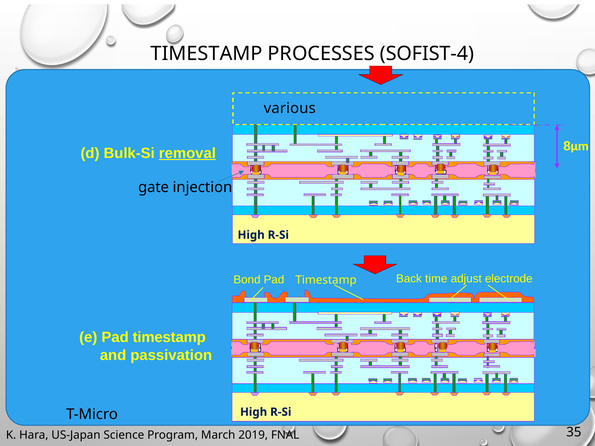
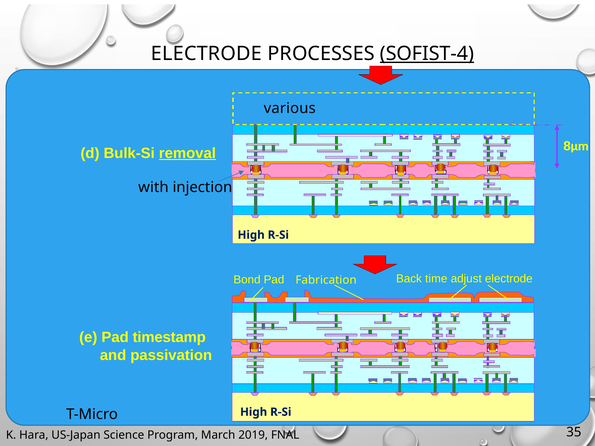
TIMESTAMP: TIMESTAMP -> ELECTRODE (206, 54)
SOFIST-4 underline: none -> present (427, 54)
gate: gate -> with (153, 187)
Timestamp: Timestamp -> Fabrication (326, 280)
